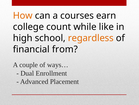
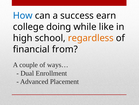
How colour: orange -> blue (23, 16)
courses: courses -> success (77, 16)
count: count -> doing (59, 27)
